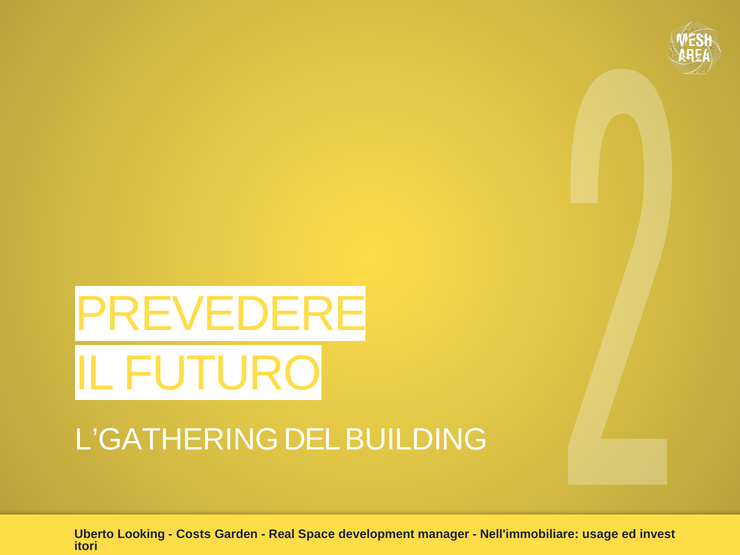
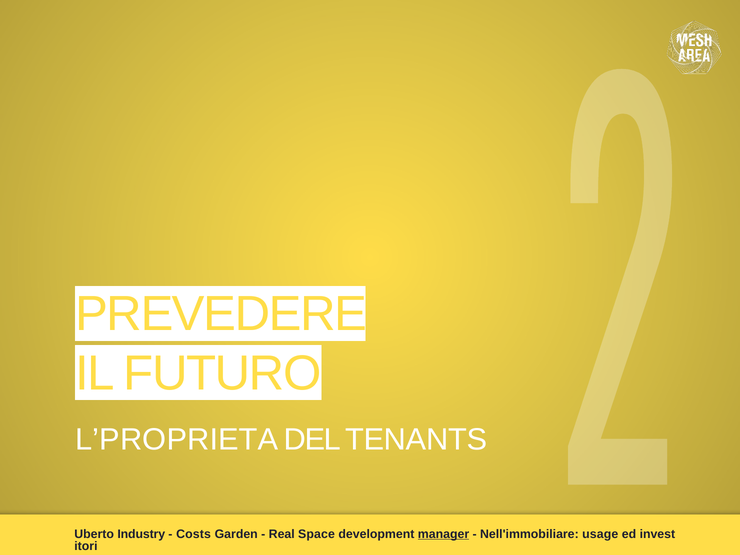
L’GATHERING: L’GATHERING -> L’PROPRIETA (177, 439)
BUILDING: BUILDING -> TENANTS (416, 439)
Looking: Looking -> Industry (141, 534)
manager underline: none -> present (444, 534)
